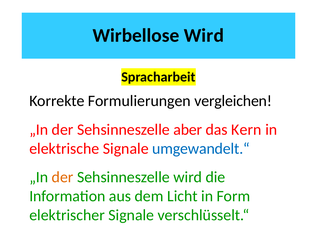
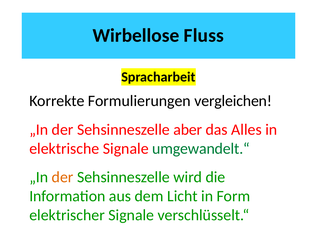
Wirbellose Wird: Wird -> Fluss (204, 36)
Kern: Kern -> Alles (246, 129)
umgewandelt.“ colour: blue -> green (201, 148)
